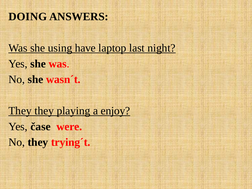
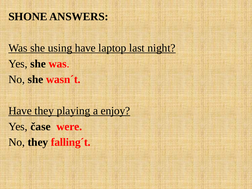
DOING: DOING -> SHONE (28, 17)
They: They -> Have (20, 111)
trying´t: trying´t -> falling´t (71, 142)
